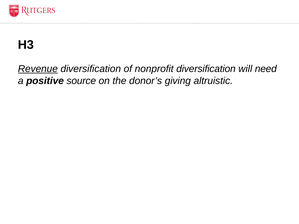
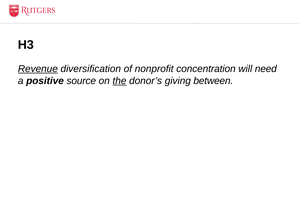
nonprofit diversification: diversification -> concentration (206, 69)
the underline: none -> present (119, 81)
altruistic: altruistic -> between (213, 81)
